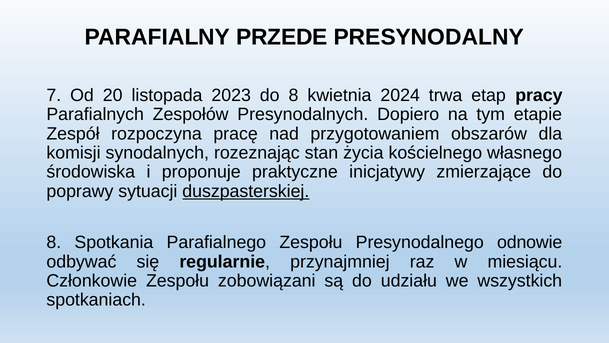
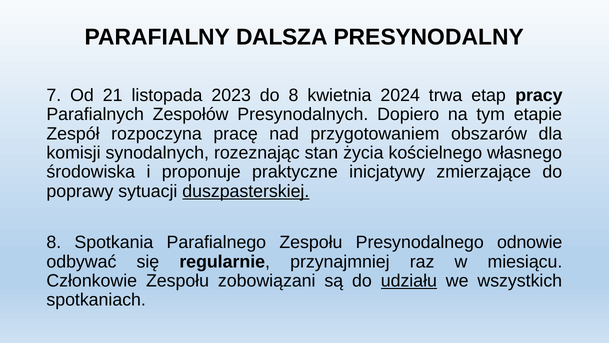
PRZEDE: PRZEDE -> DALSZA (282, 37)
20: 20 -> 21 (113, 95)
udziału underline: none -> present (409, 281)
